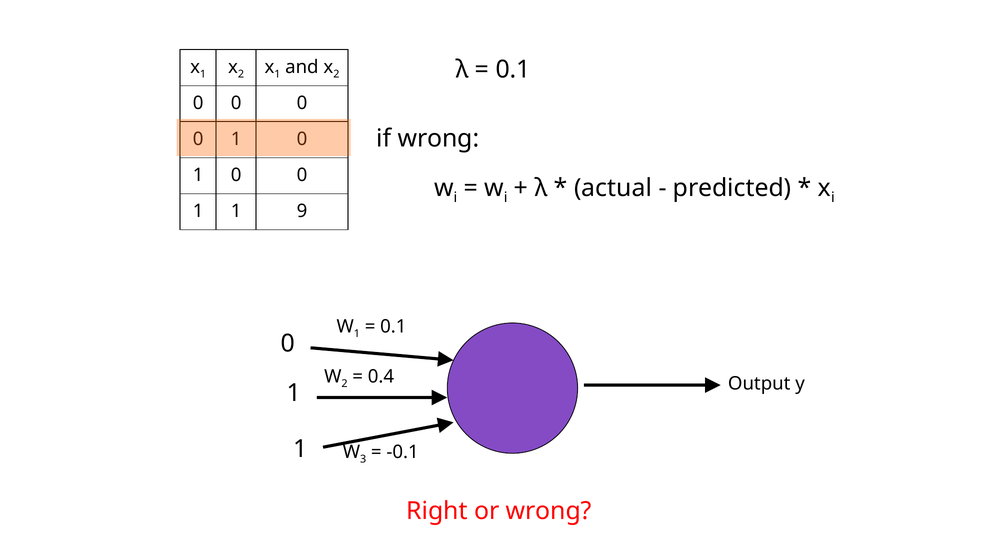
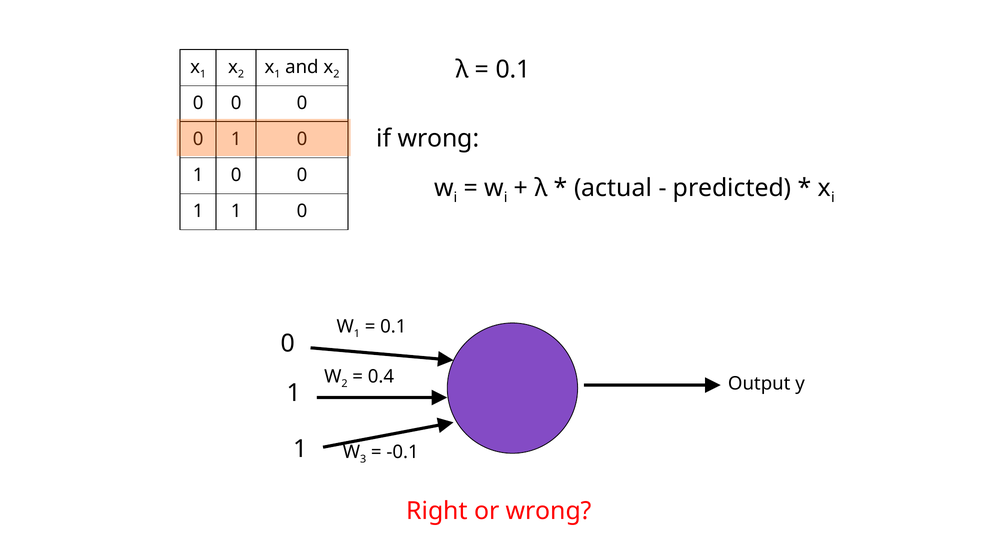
1 1 9: 9 -> 0 (302, 211)
